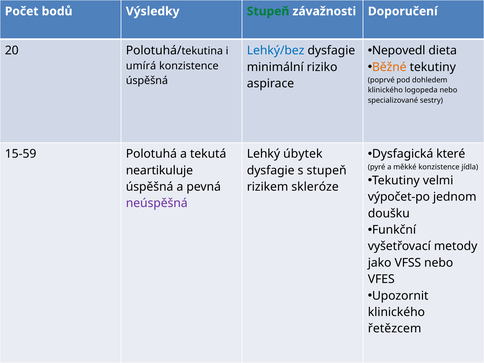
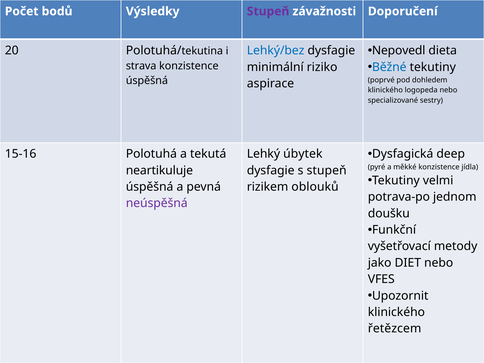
Stupeň colour: green -> purple (268, 11)
Běžné colour: orange -> blue (389, 67)
umírá: umírá -> strava (141, 66)
které: které -> deep (451, 154)
15-59: 15-59 -> 15-16 (21, 154)
skleróze: skleróze -> oblouků (315, 187)
výpočet-po: výpočet-po -> potrava-po (399, 197)
VFSS: VFSS -> DIET (408, 263)
